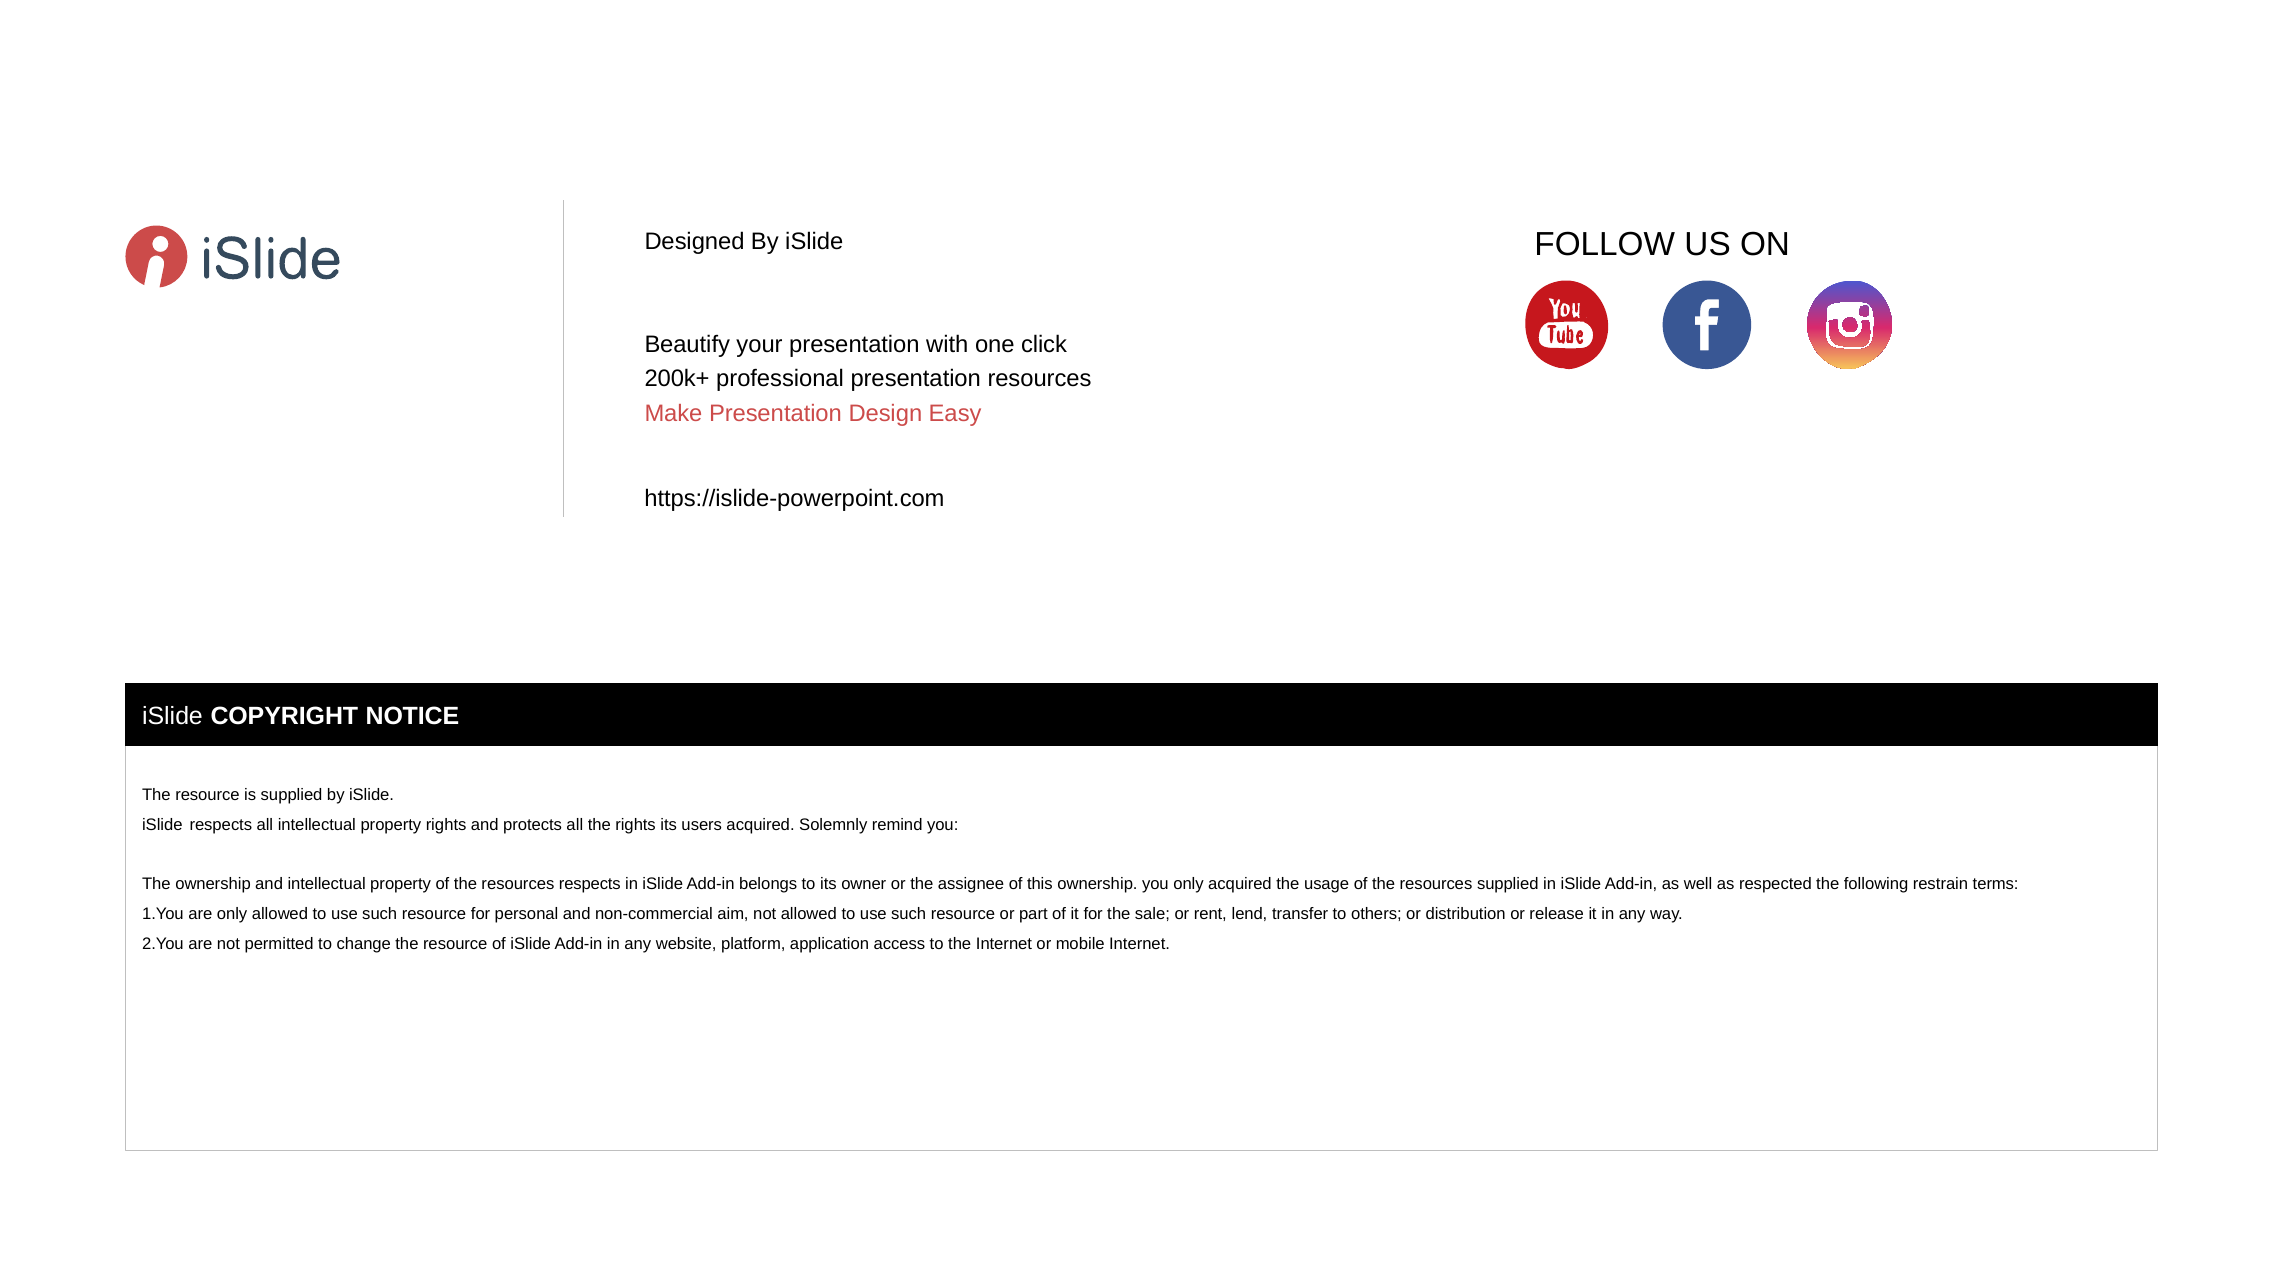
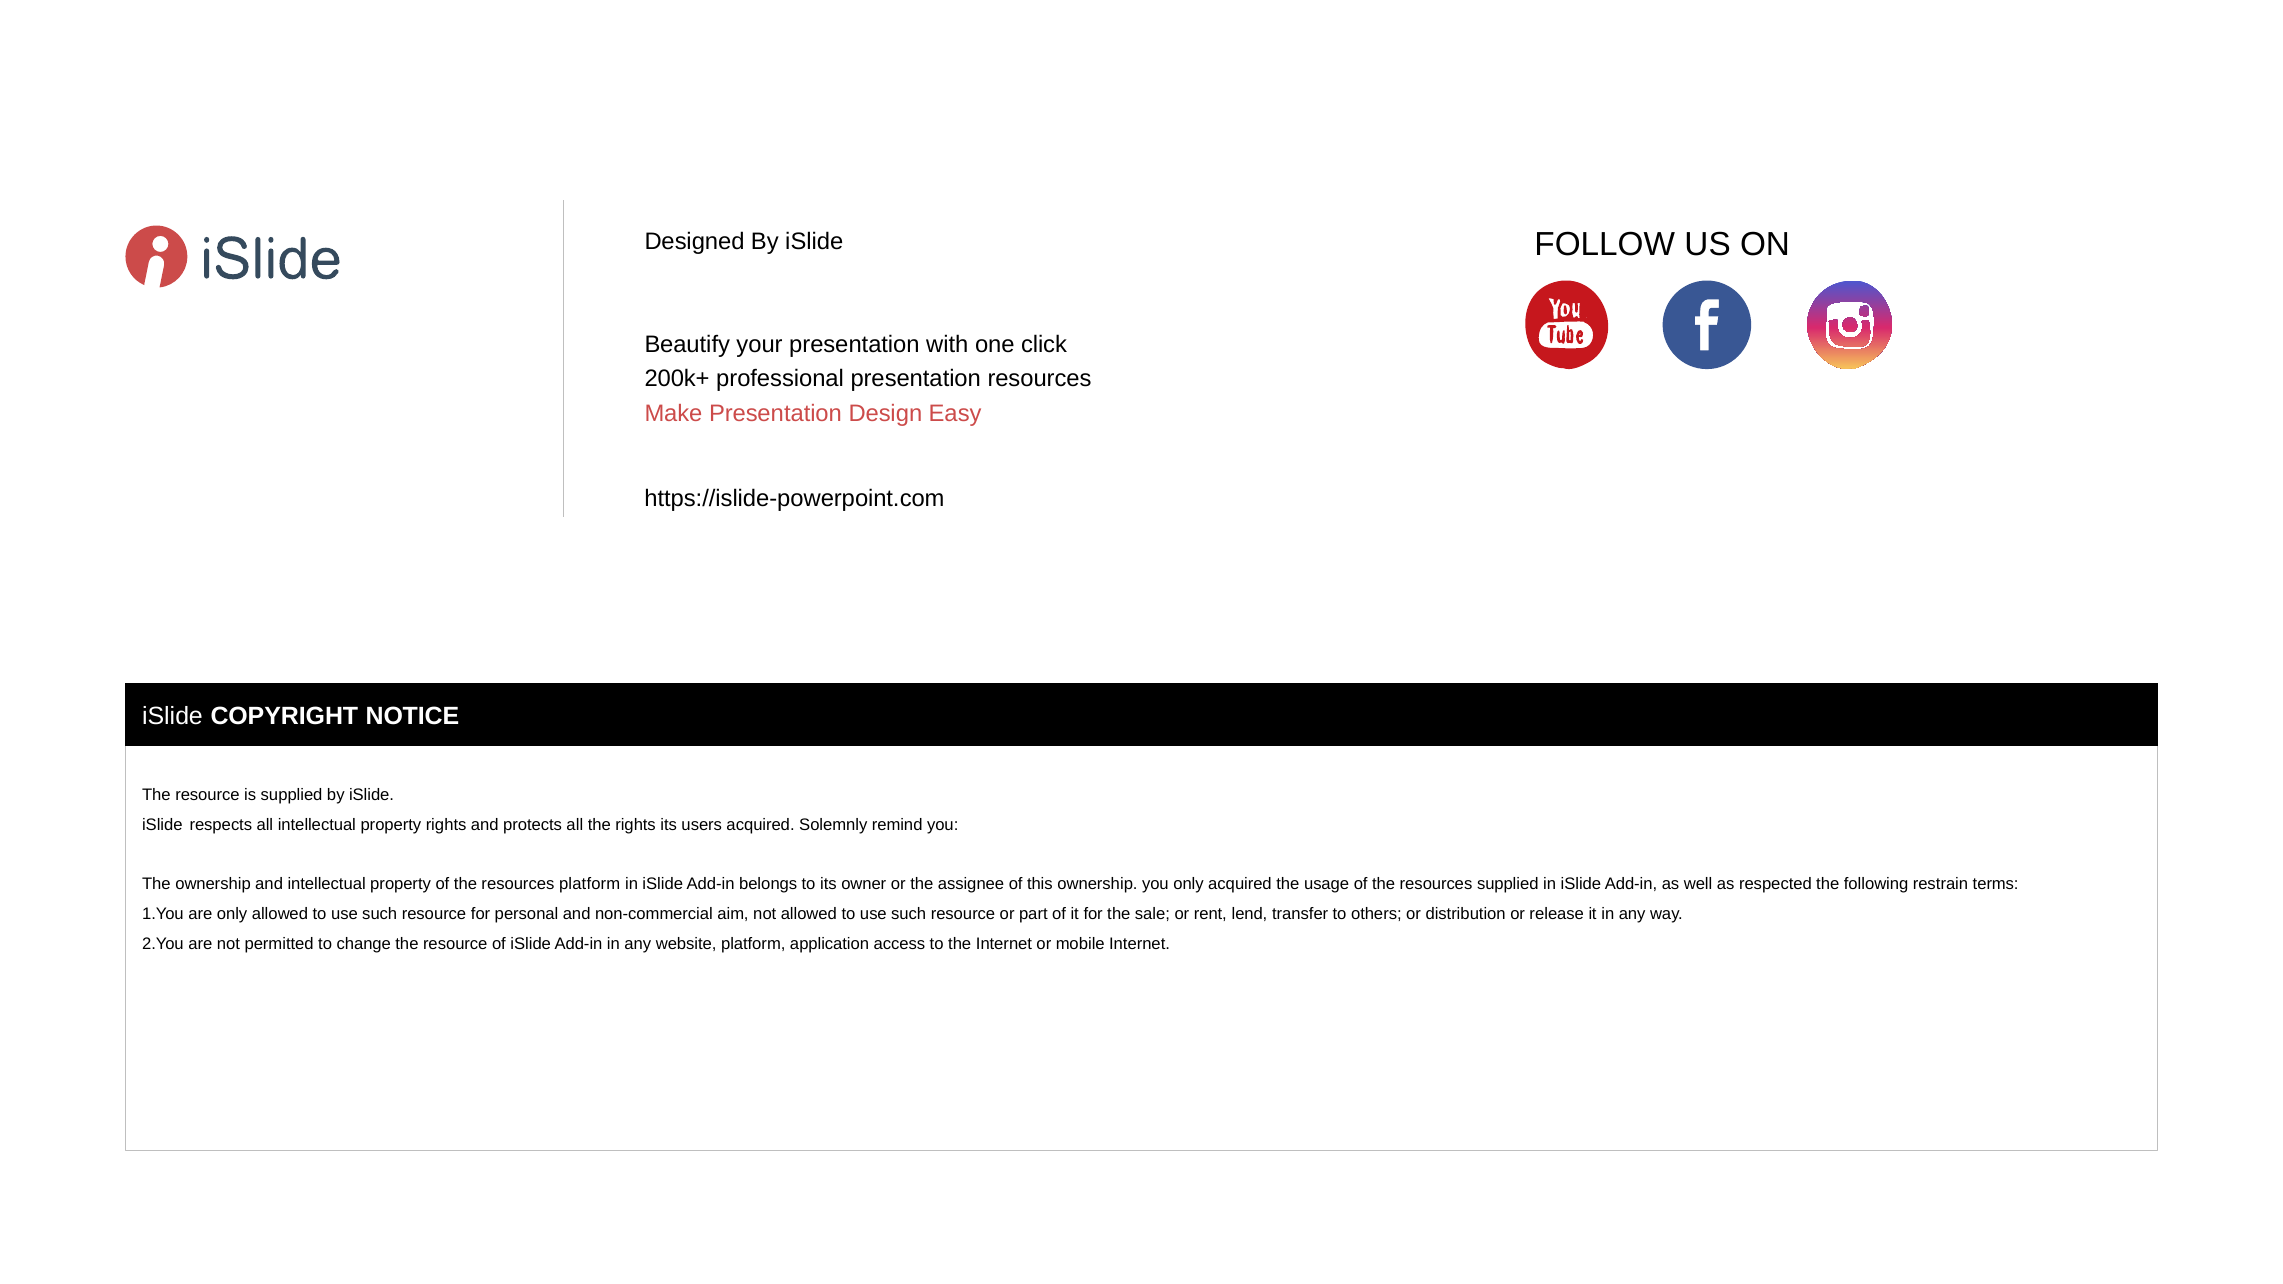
resources respects: respects -> platform (590, 885)
